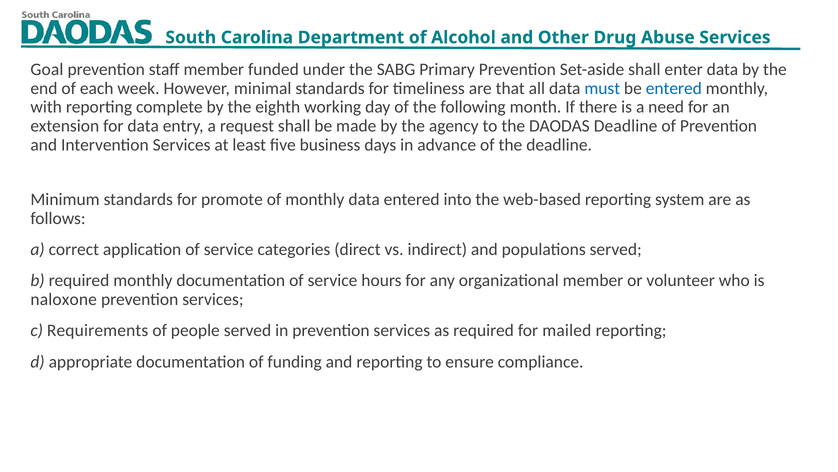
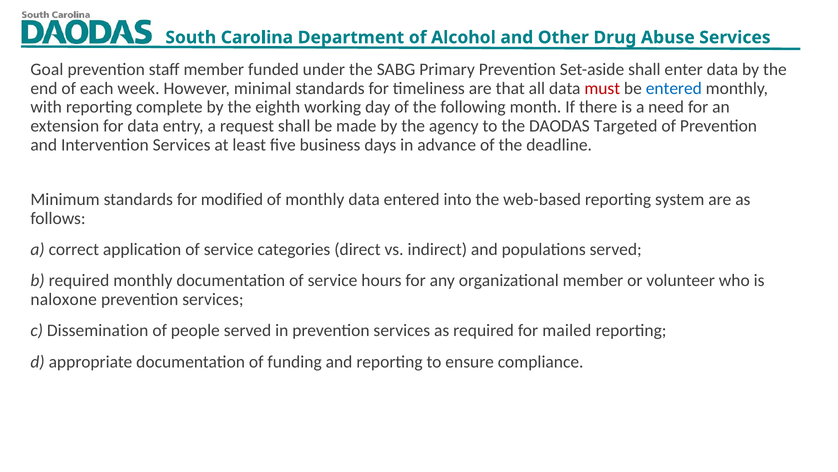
must colour: blue -> red (602, 88)
DAODAS Deadline: Deadline -> Targeted (626, 126)
promote: promote -> modified (232, 199)
Requirements: Requirements -> Dissemination (98, 330)
